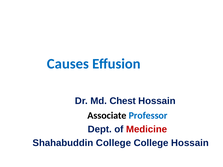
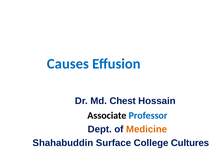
Medicine colour: red -> orange (147, 130)
Shahabuddin College: College -> Surface (114, 143)
College Hossain: Hossain -> Cultures (190, 143)
